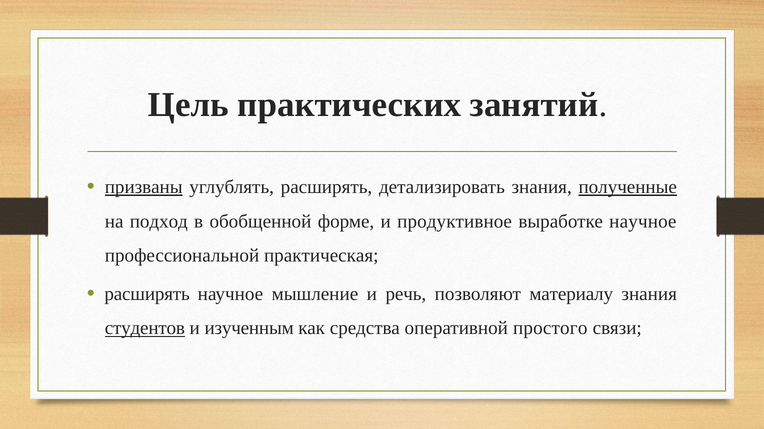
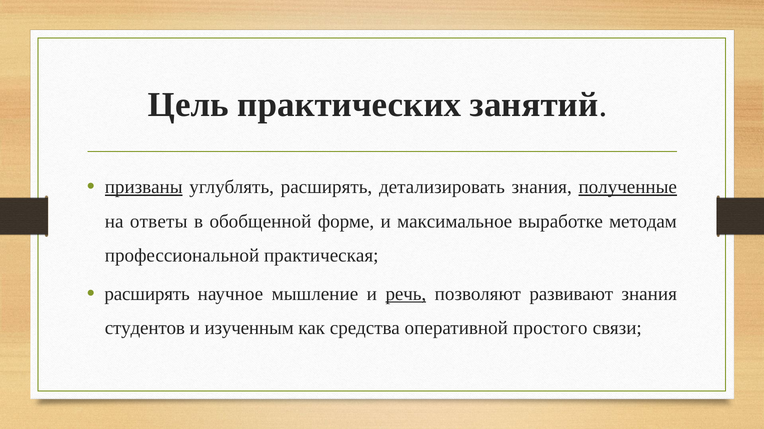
подход: подход -> ответы (159, 222)
продуктивное: продуктивное -> максимальное (455, 222)
выработке научное: научное -> методам (643, 222)
речь underline: none -> present (406, 294)
материалу: материалу -> развивают (571, 294)
студентов underline: present -> none (145, 329)
